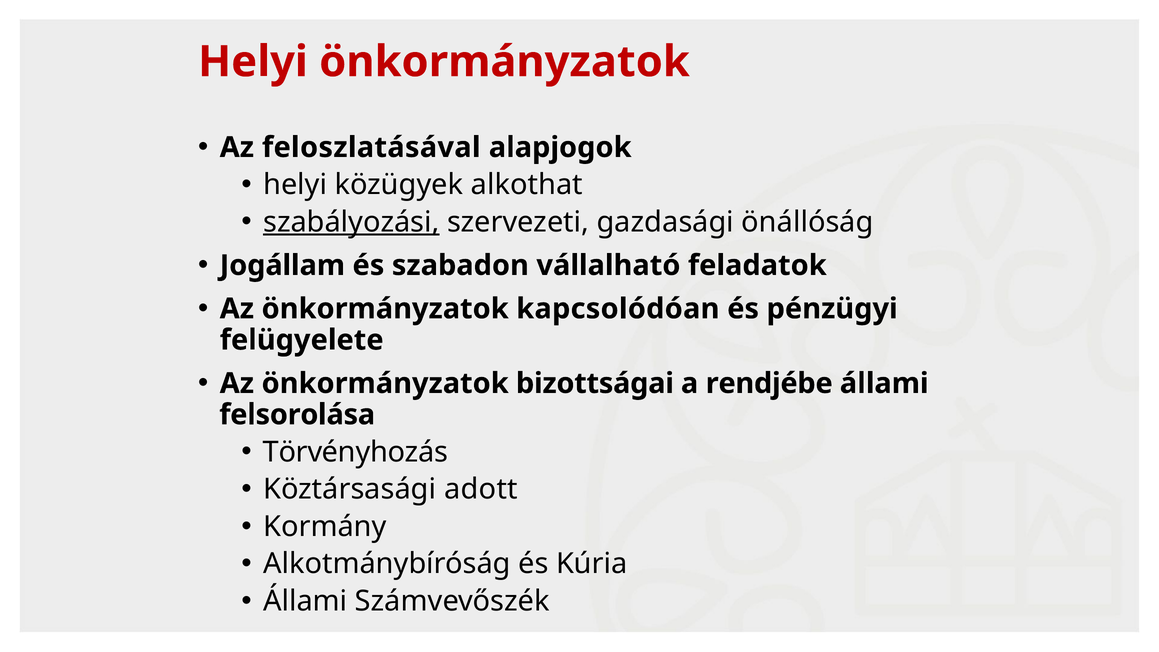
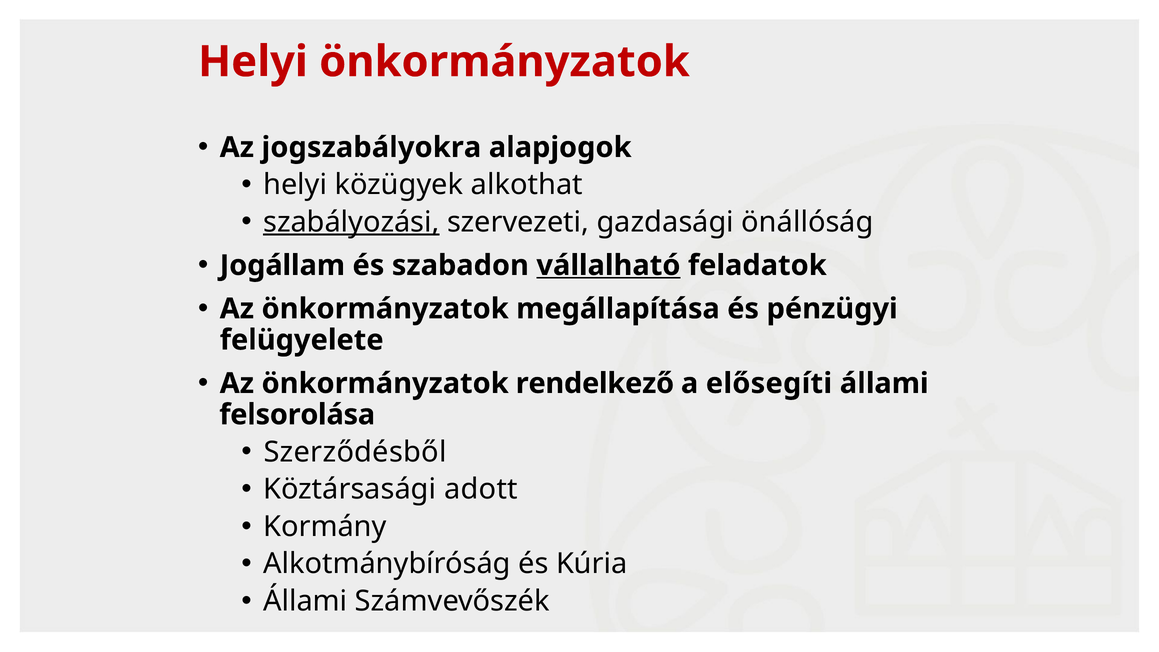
feloszlatásával: feloszlatásával -> jogszabályokra (371, 147)
vállalható underline: none -> present (608, 265)
kapcsolódóan: kapcsolódóan -> megállapítása (618, 309)
bizottságai: bizottságai -> rendelkező (595, 383)
rendjébe: rendjébe -> elősegíti (769, 383)
Törvényhozás: Törvényhozás -> Szerződésből (355, 452)
